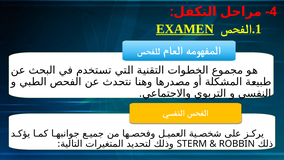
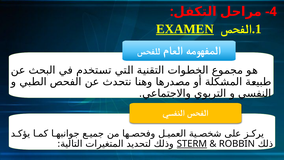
STERM underline: none -> present (192, 144)
